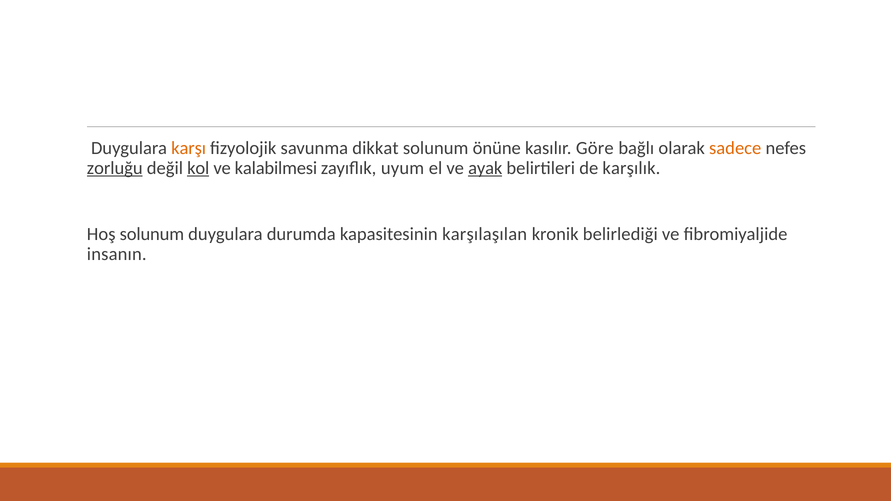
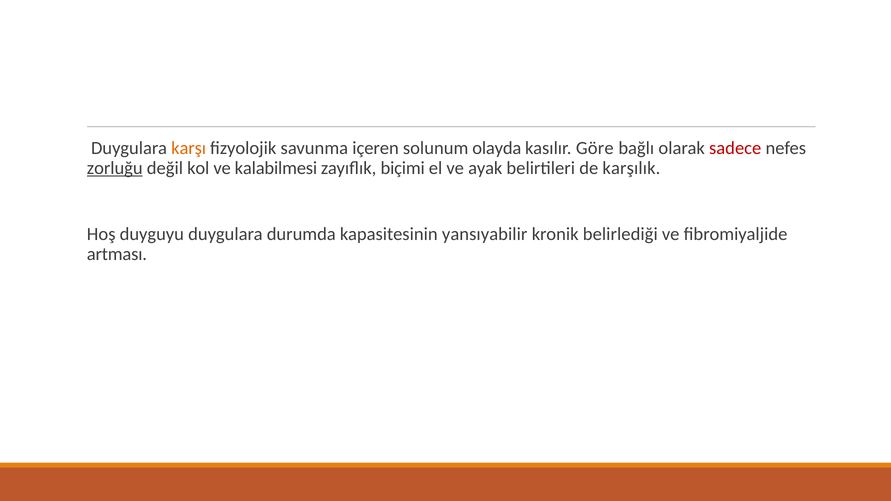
dikkat: dikkat -> içeren (376, 148)
önüne: önüne -> olayda (497, 148)
sadece colour: orange -> red (735, 148)
kol underline: present -> none (198, 168)
uyum: uyum -> biçimi (403, 168)
ayak underline: present -> none (485, 168)
Hoş solunum: solunum -> duyguyu (152, 234)
karşılaşılan: karşılaşılan -> yansıyabilir (485, 234)
insanın: insanın -> artması (117, 254)
